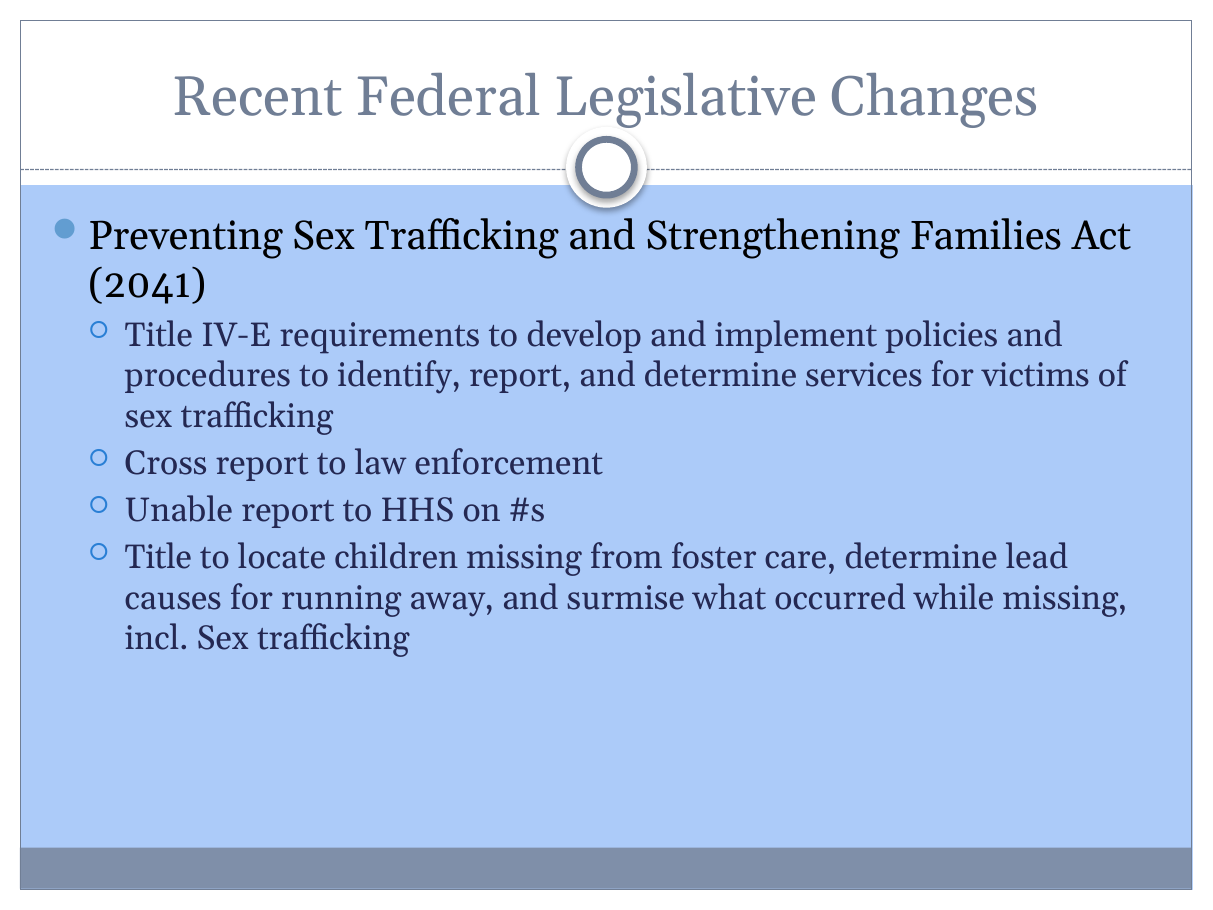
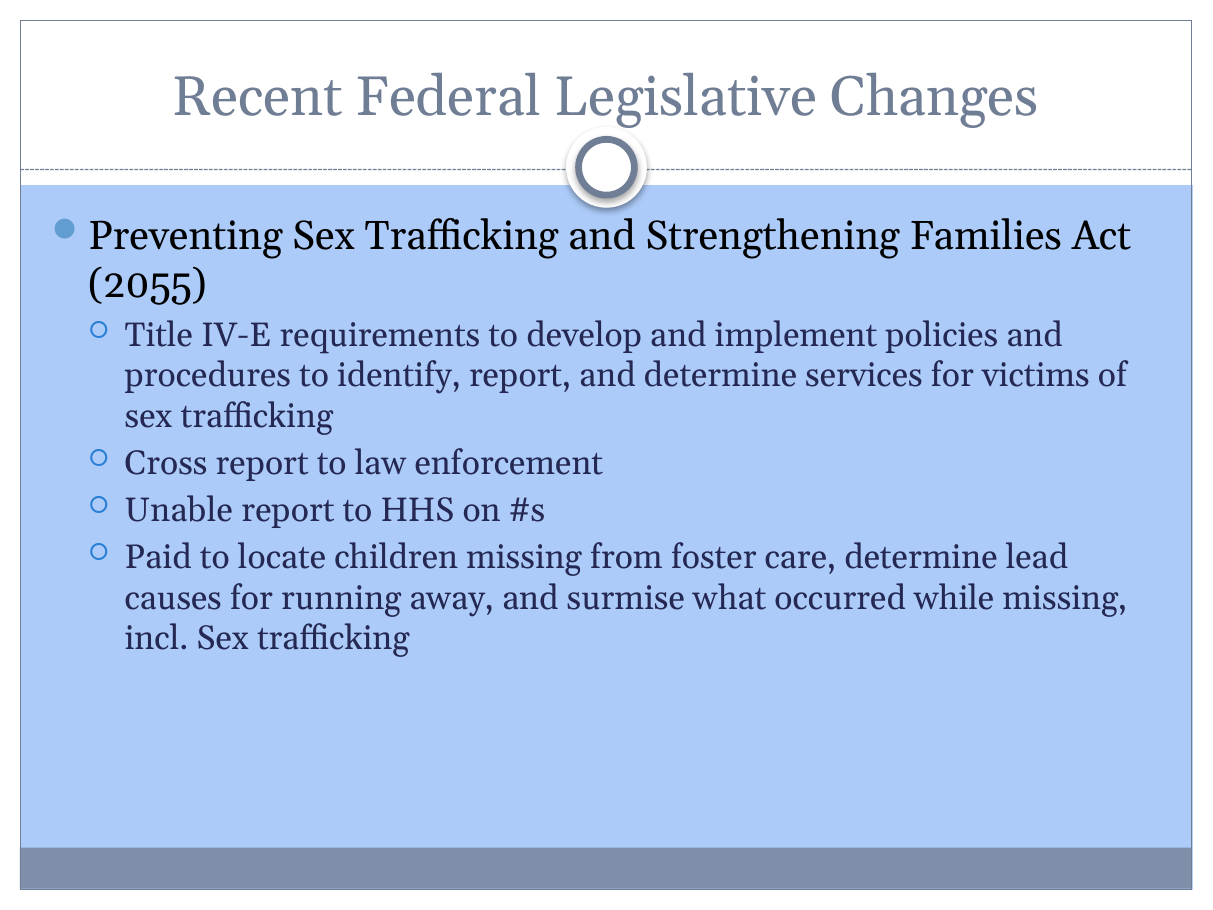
2041: 2041 -> 2055 (147, 284)
Title: Title -> Paid (158, 557)
